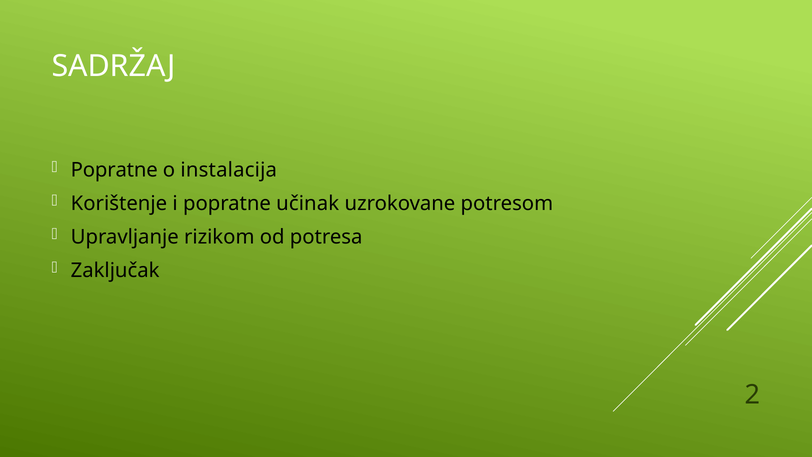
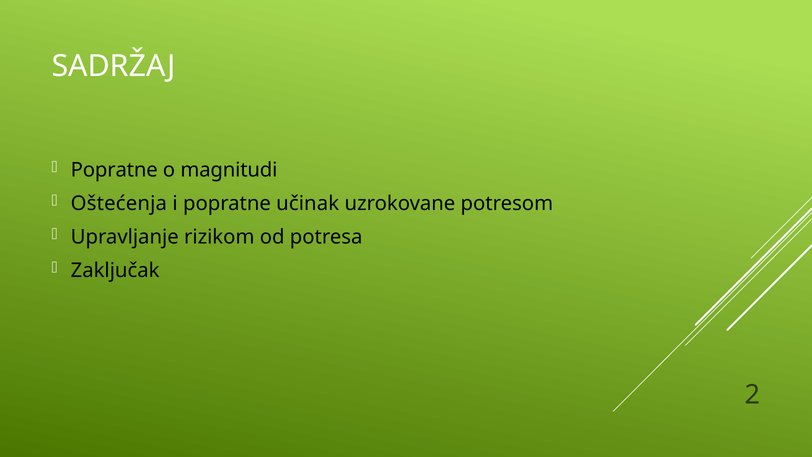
instalacija: instalacija -> magnitudi (229, 170)
Korištenje: Korištenje -> Oštećenja (119, 203)
